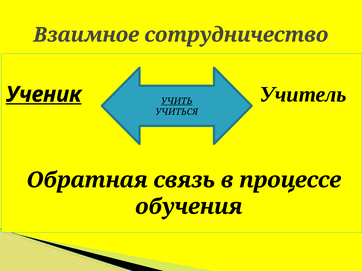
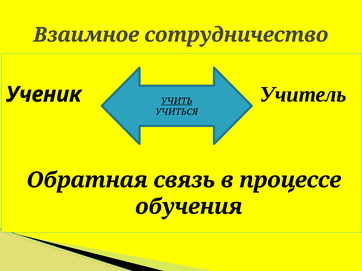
Ученик underline: present -> none (44, 95)
